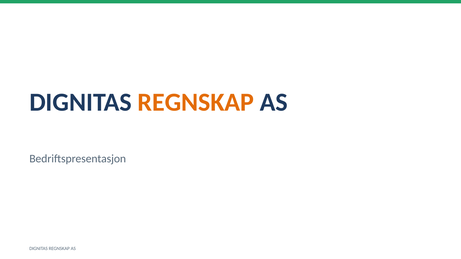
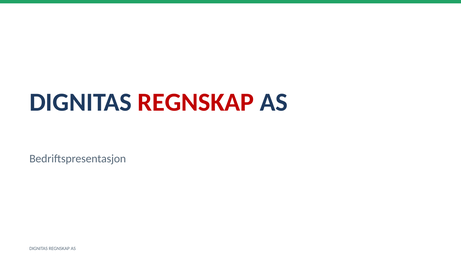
REGNSKAP colour: orange -> red (196, 102)
